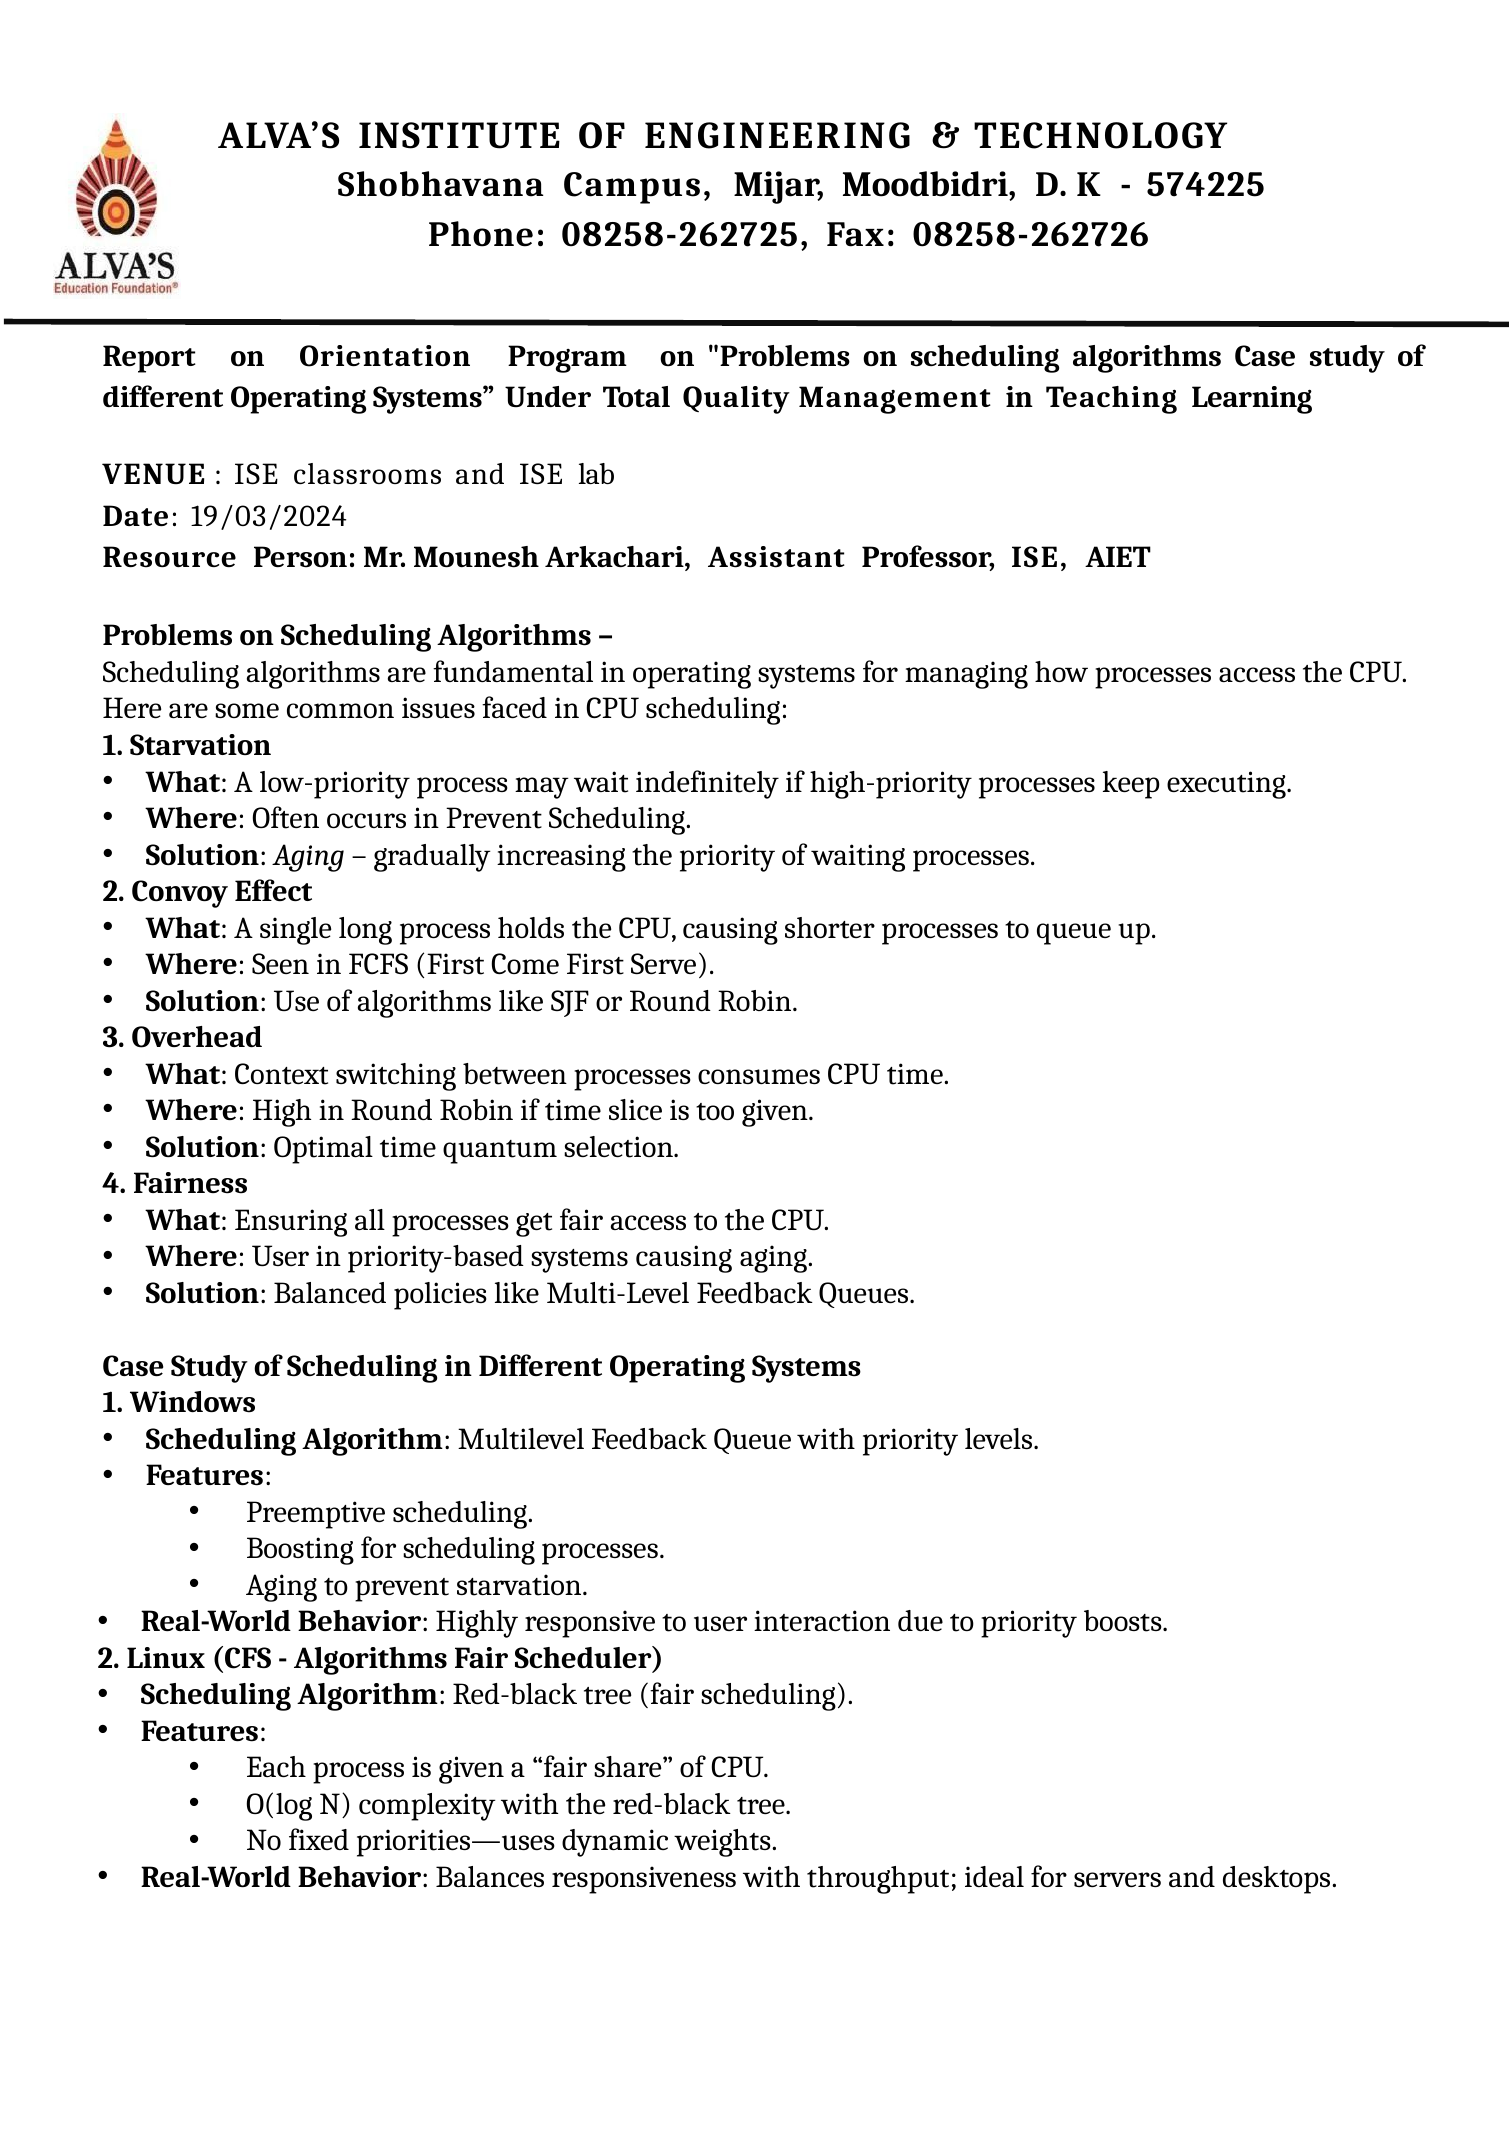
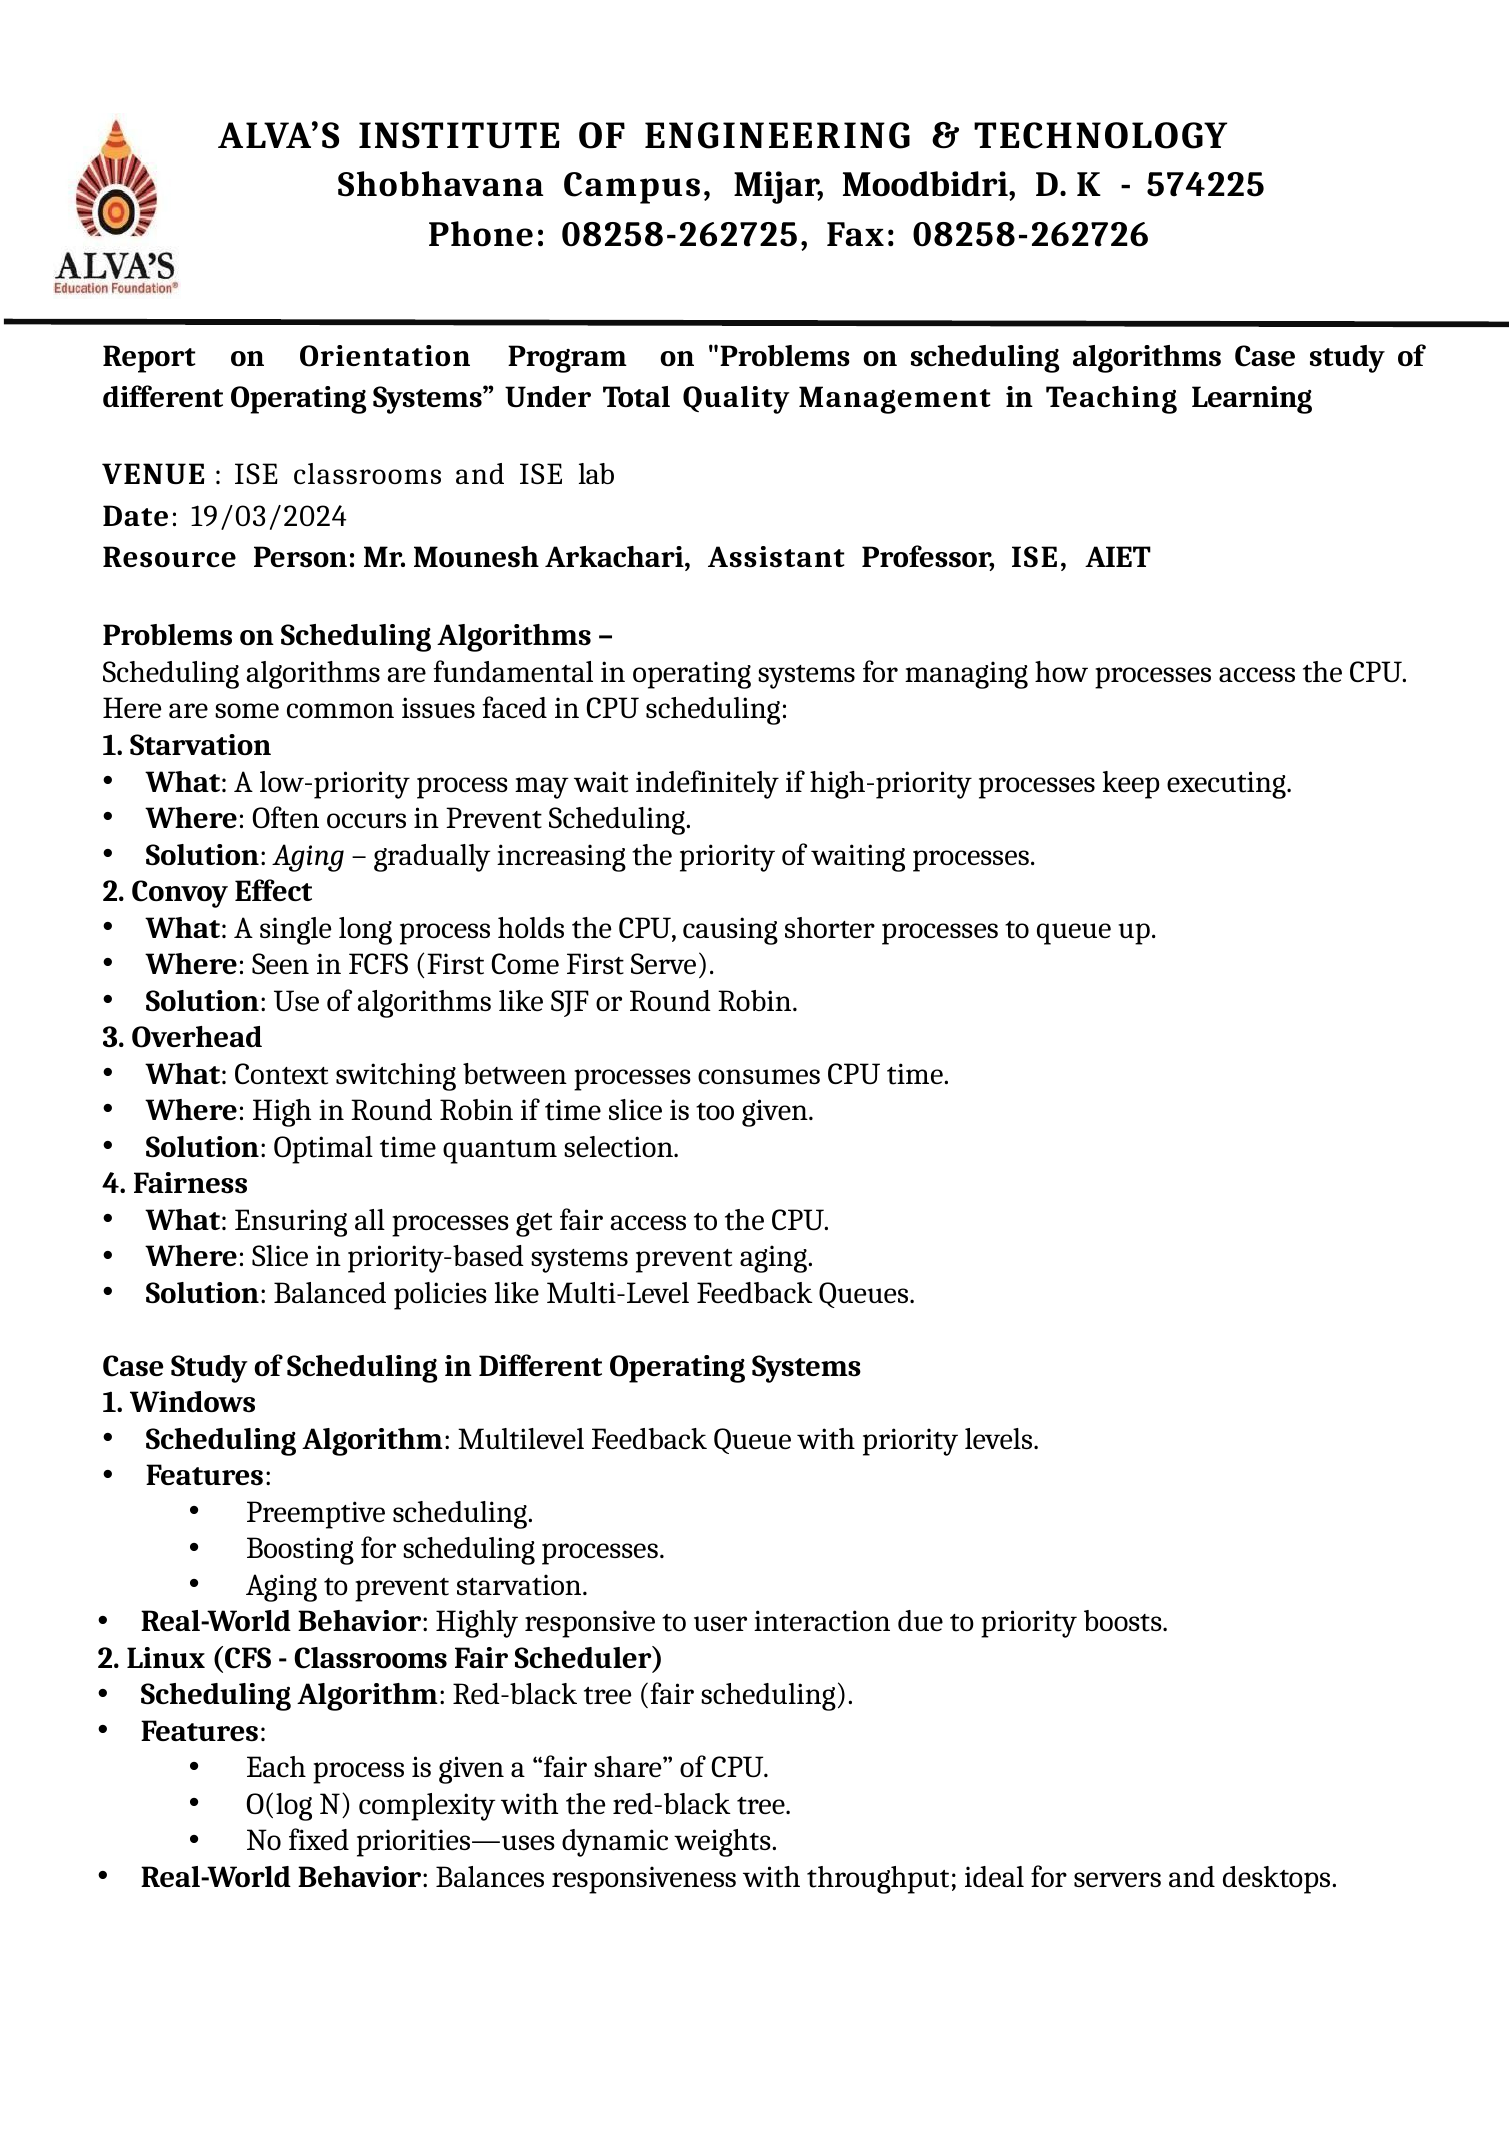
Where User: User -> Slice (280, 1257)
systems causing: causing -> prevent (684, 1257)
Algorithms: Algorithms -> Classrooms (371, 1659)
